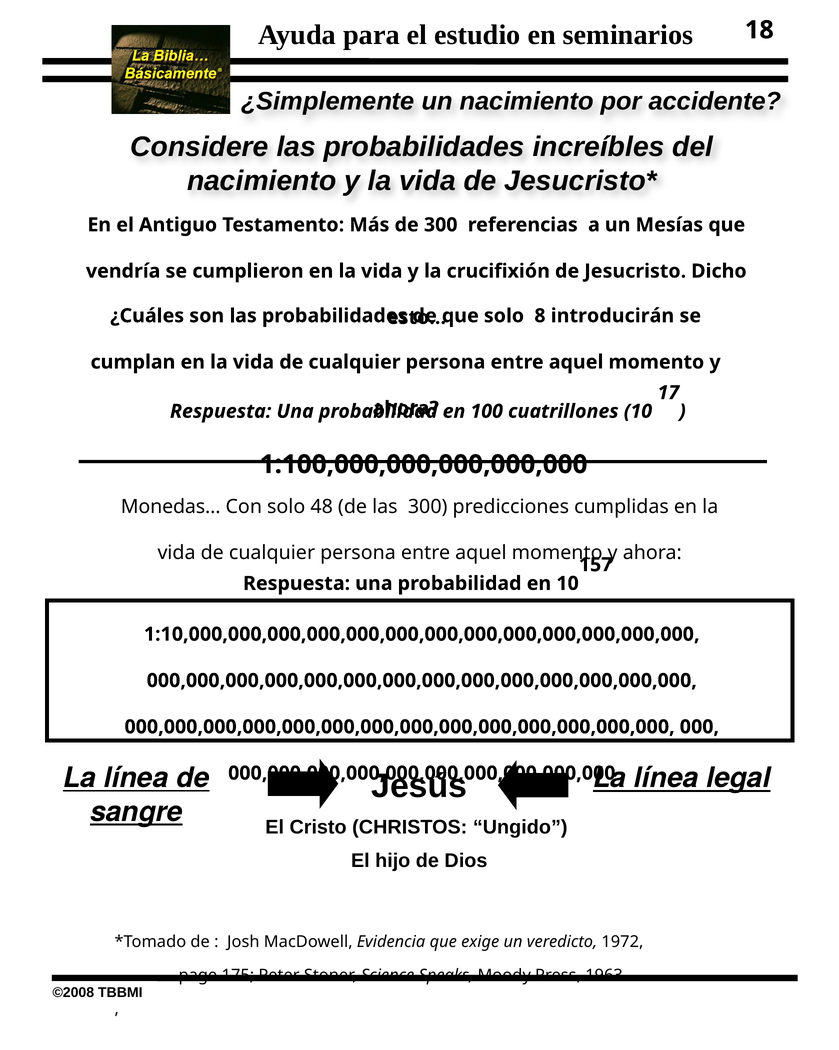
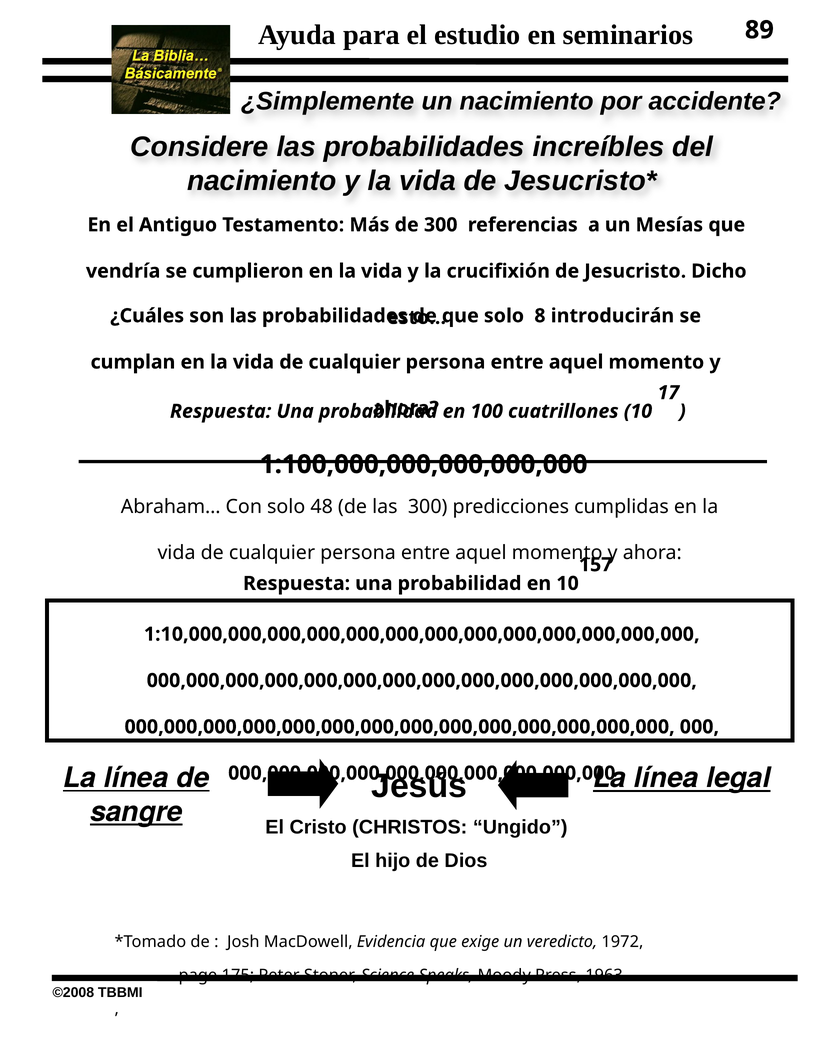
18: 18 -> 89 (759, 30)
Monedas…: Monedas… -> Abraham… (171, 506)
